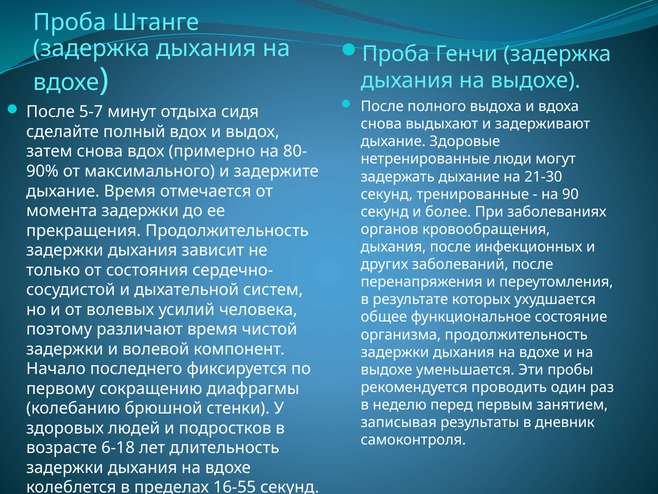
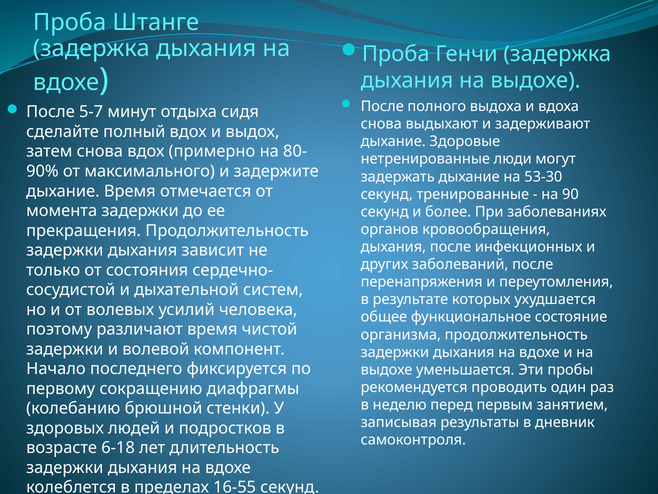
21-30: 21-30 -> 53-30 (543, 177)
